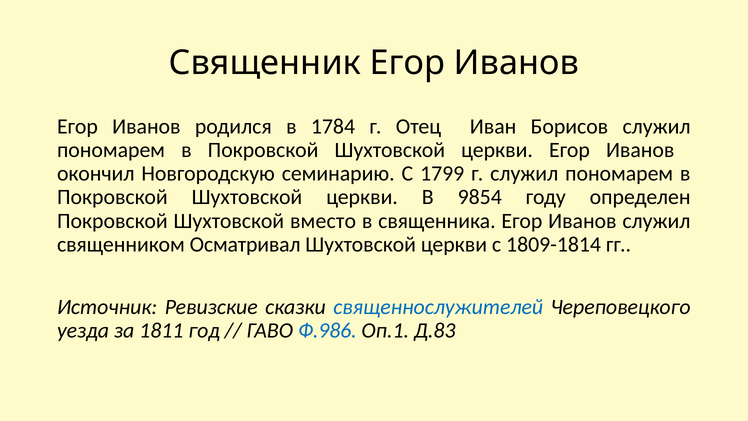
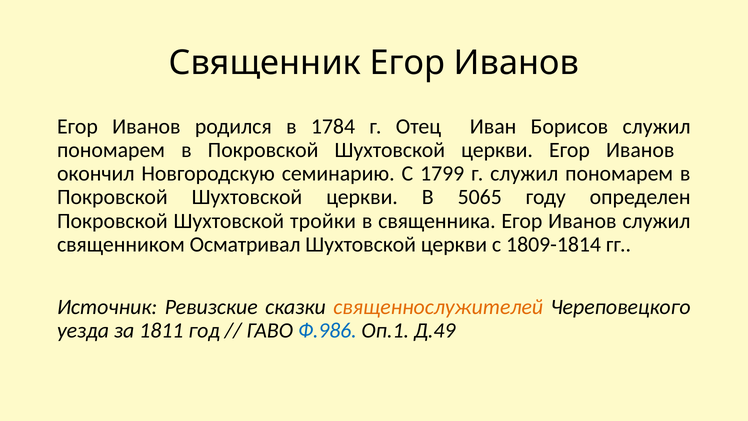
9854: 9854 -> 5065 (480, 197)
вместо: вместо -> тройки (323, 221)
священнослужителей colour: blue -> orange (438, 307)
Д.83: Д.83 -> Д.49 (435, 331)
